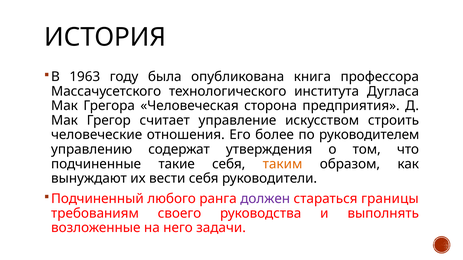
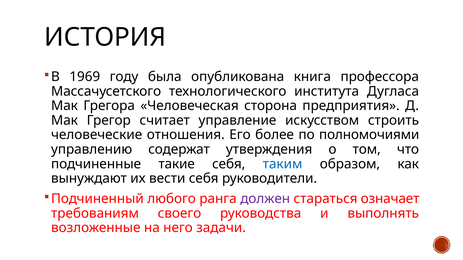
1963: 1963 -> 1969 (85, 77)
руководителем: руководителем -> полномочиями (369, 135)
таким colour: orange -> blue (283, 164)
границы: границы -> означает (390, 199)
